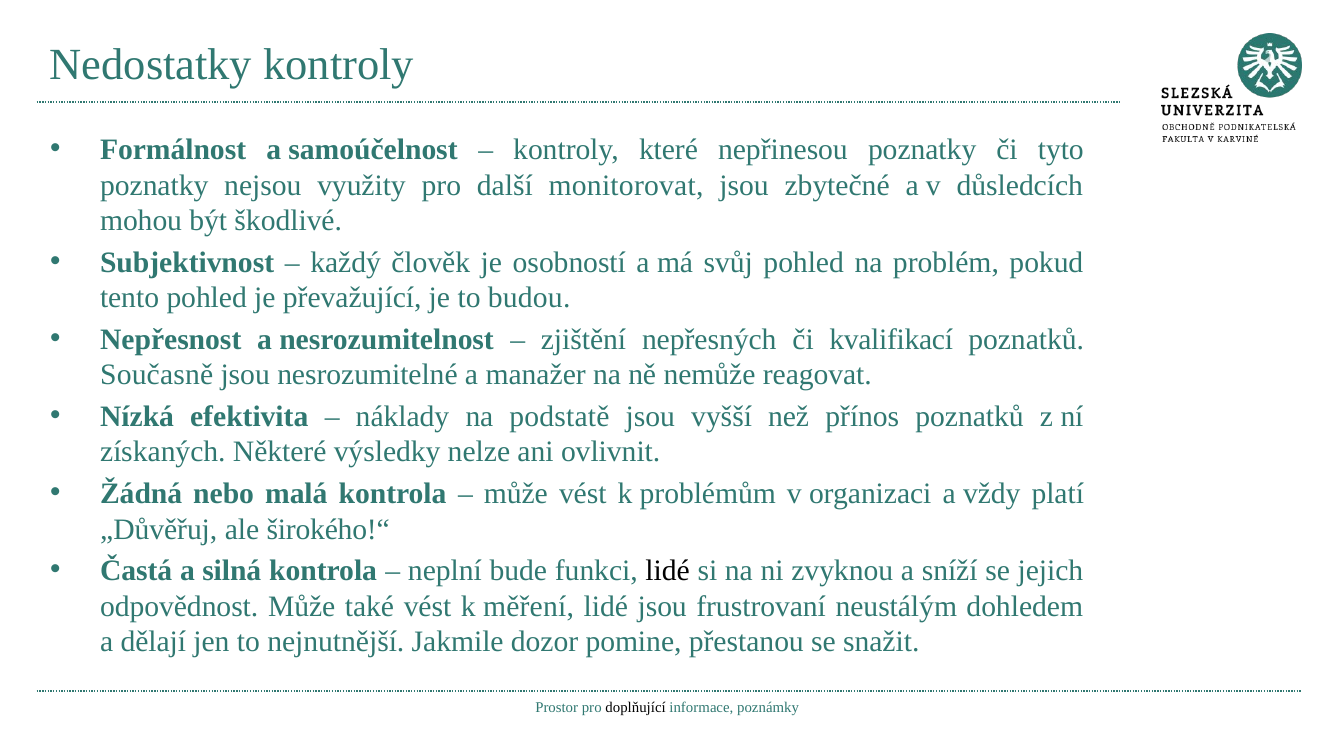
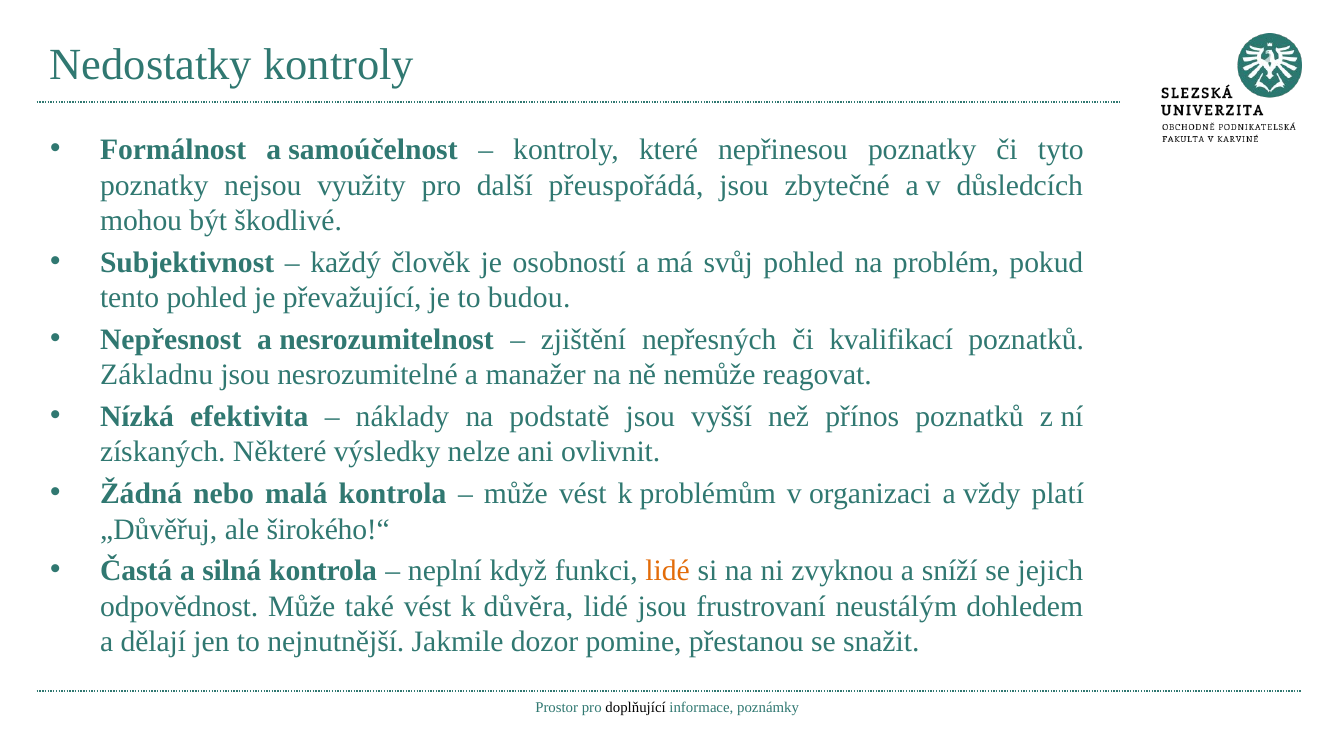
monitorovat: monitorovat -> přeuspořádá (626, 185)
Současně: Současně -> Základnu (157, 375)
bude: bude -> když (518, 571)
lidé colour: black -> orange (668, 571)
měření: měření -> důvěra (528, 606)
